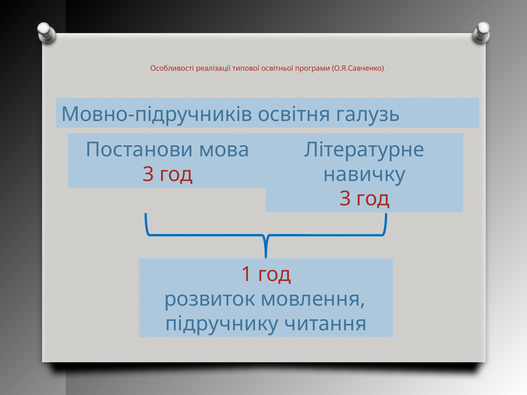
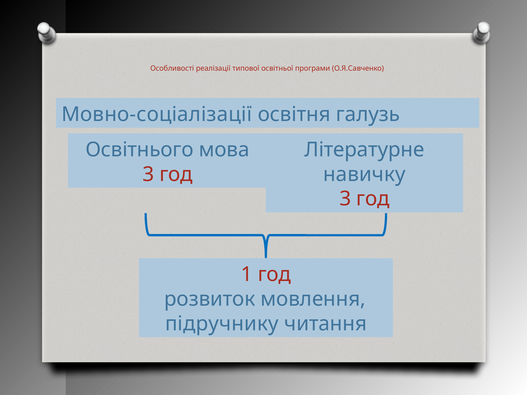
Мовно-підручників: Мовно-підручників -> Мовно-соціалізації (157, 114)
Постанови: Постанови -> Освітнього (140, 150)
